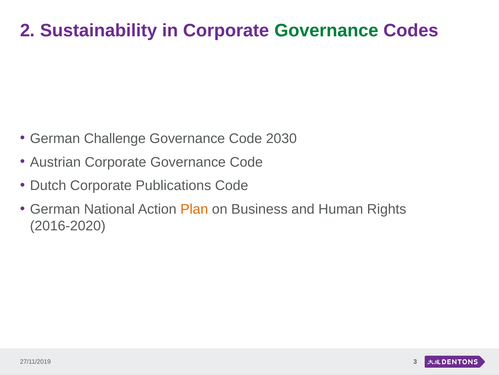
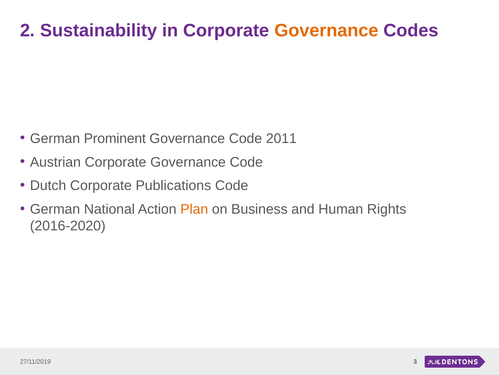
Governance colour: green -> orange (326, 31)
Challenge: Challenge -> Prominent (115, 138)
2030: 2030 -> 2011 (281, 138)
